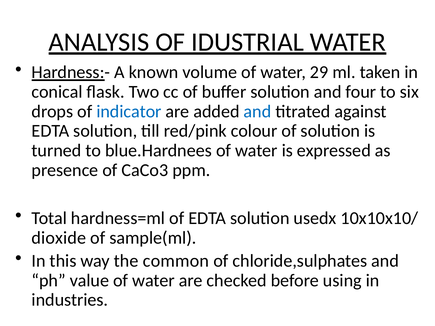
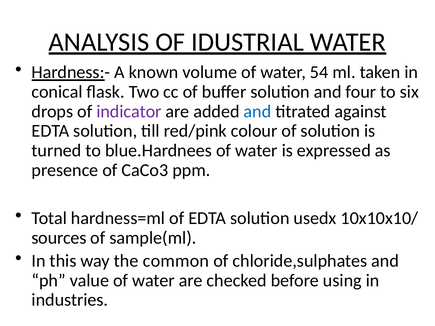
29: 29 -> 54 (319, 72)
indicator colour: blue -> purple (129, 111)
dioxide: dioxide -> sources (59, 238)
